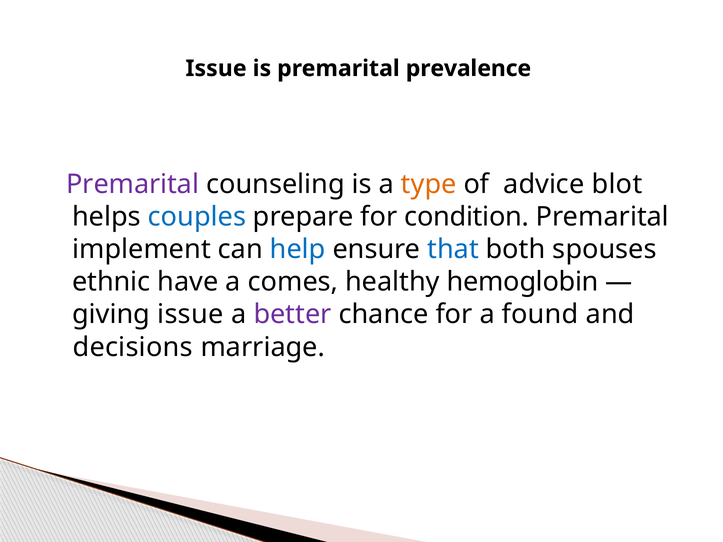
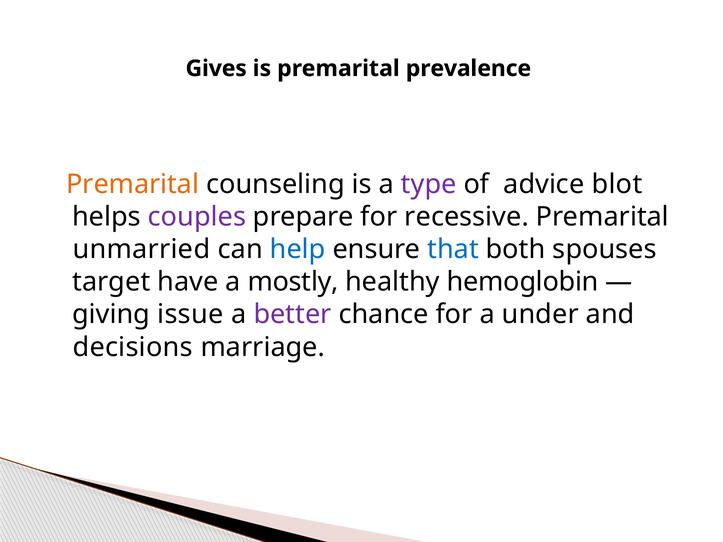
Issue: Issue -> Gives (216, 68)
Premarital colour: purple -> orange (133, 184)
type colour: orange -> purple (429, 184)
couples colour: blue -> purple (197, 217)
condition: condition -> recessive (467, 217)
implement: implement -> unmarried (141, 250)
ethnic: ethnic -> target (111, 282)
comes: comes -> mostly (293, 282)
found: found -> under (540, 315)
